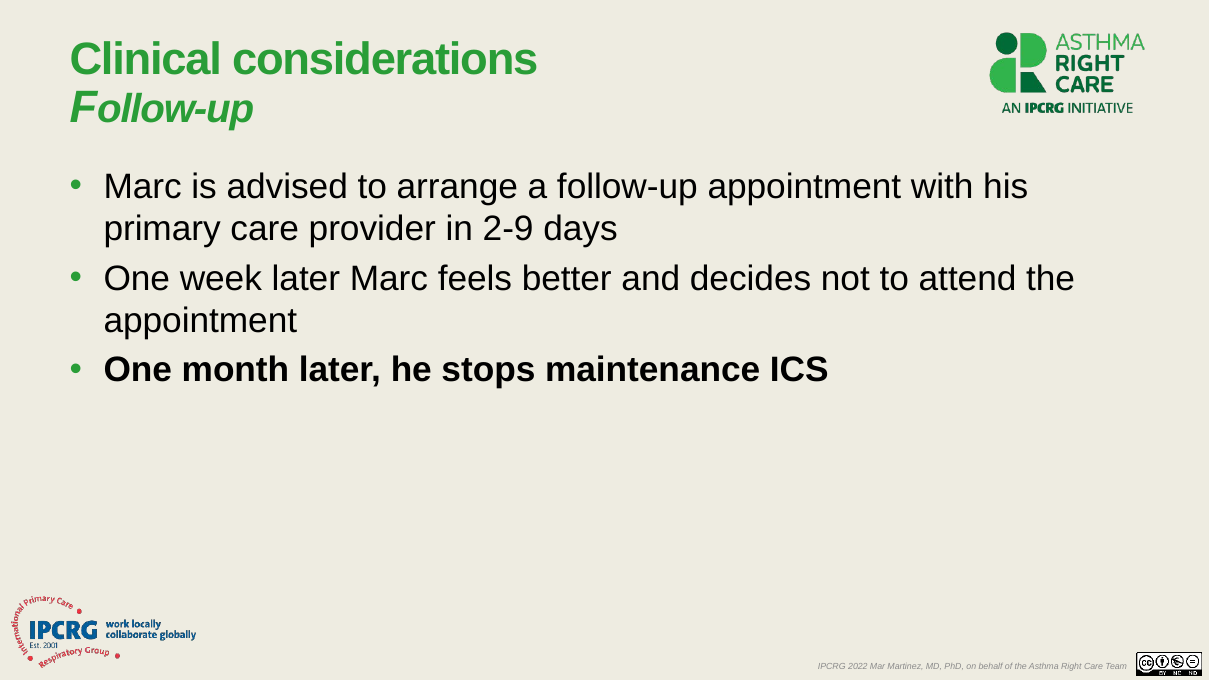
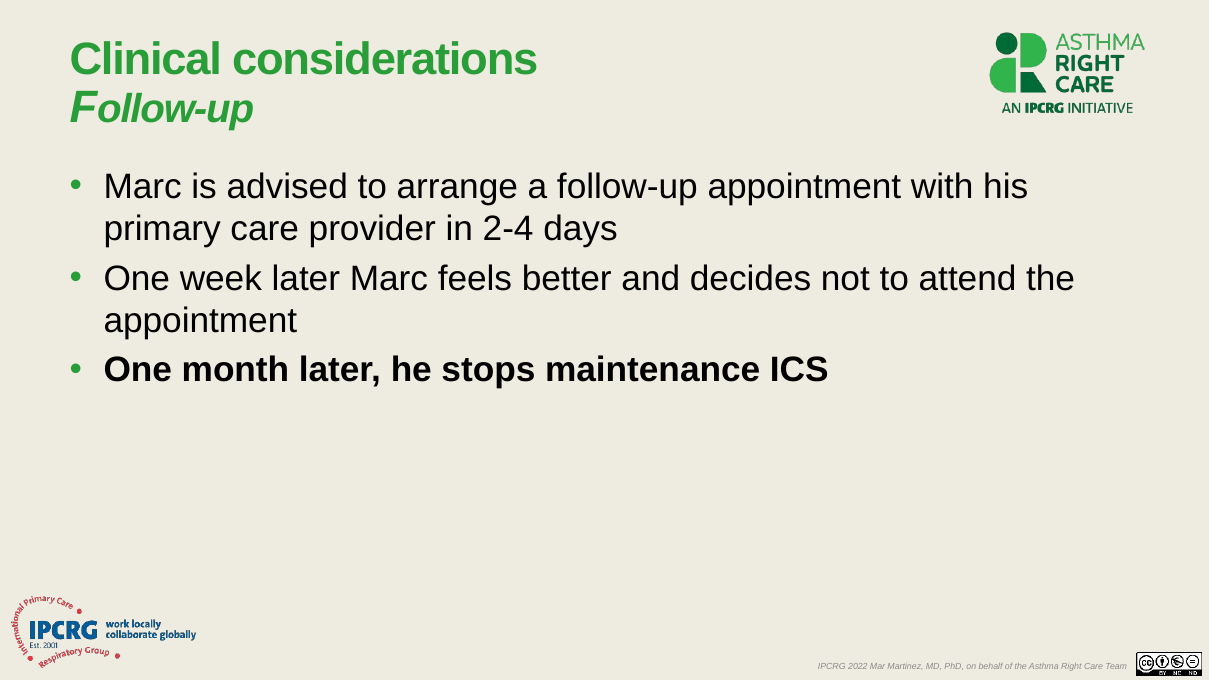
2-9: 2-9 -> 2-4 (508, 229)
